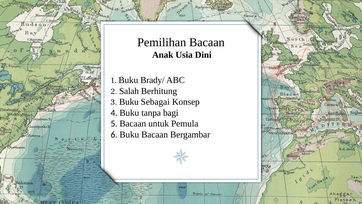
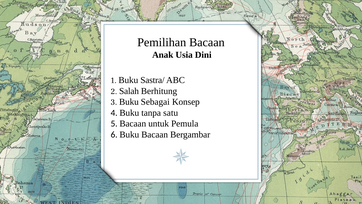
Brady/: Brady/ -> Sastra/ (152, 80)
bagi: bagi -> satu (171, 113)
